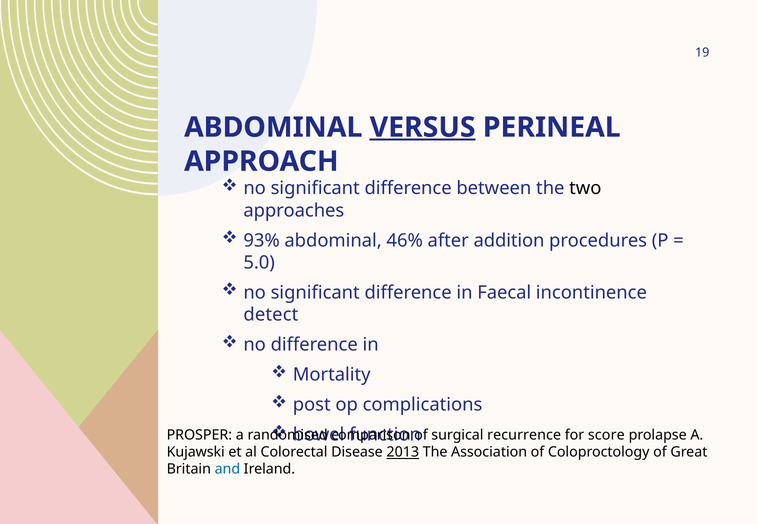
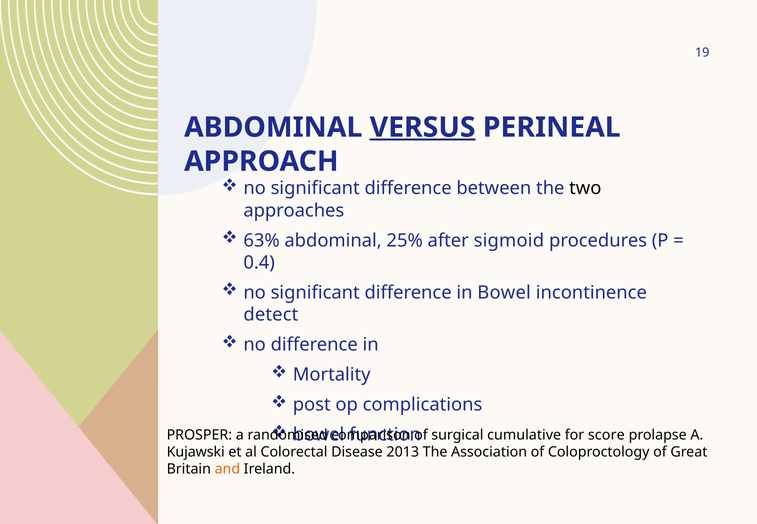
93%: 93% -> 63% (262, 240)
46%: 46% -> 25% (405, 240)
addition: addition -> sigmoid (509, 240)
5.0: 5.0 -> 0.4 (259, 263)
in Faecal: Faecal -> Bowel (504, 293)
recurrence: recurrence -> cumulative (524, 435)
2013 underline: present -> none (403, 452)
and colour: blue -> orange (227, 469)
